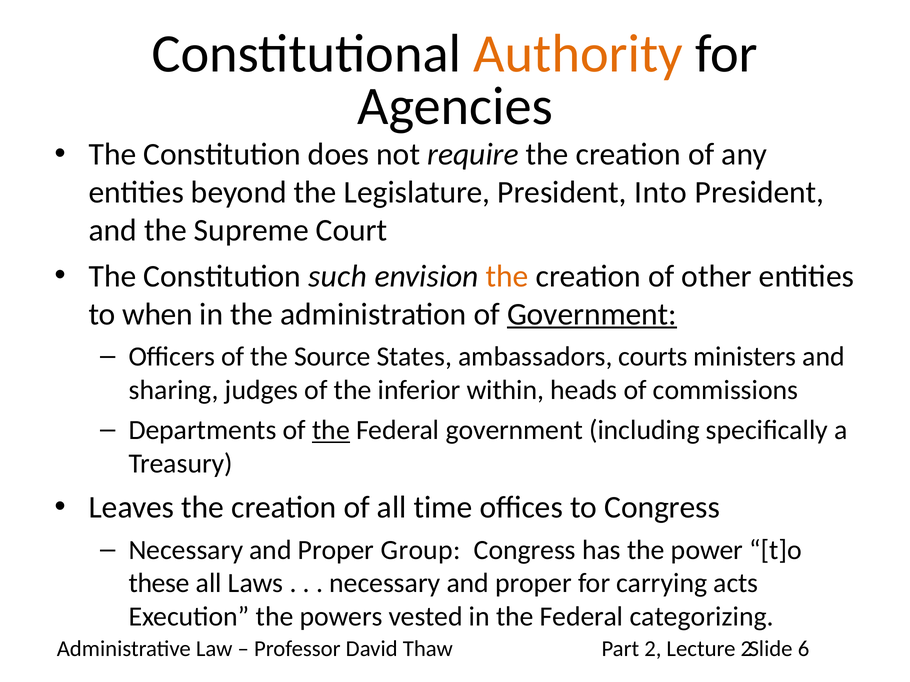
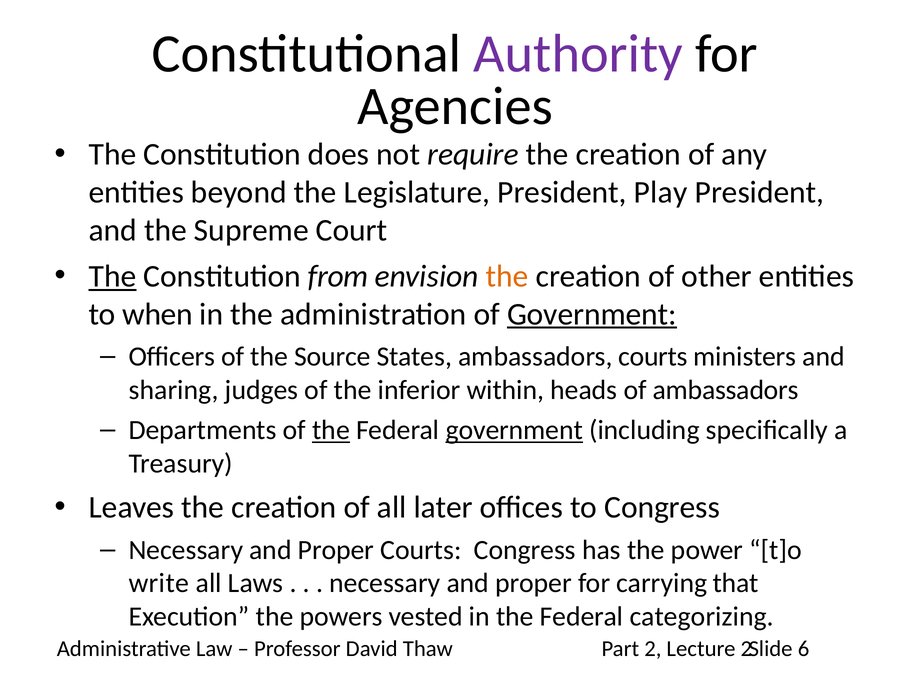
Authority colour: orange -> purple (578, 54)
Into: Into -> Play (661, 193)
The underline: none -> present (113, 276)
such: such -> from (338, 276)
of commissions: commissions -> ambassadors (726, 390)
government underline: none -> present (514, 431)
time: time -> later (443, 508)
Proper Group: Group -> Courts (421, 550)
these: these -> write (159, 584)
acts: acts -> that (736, 584)
